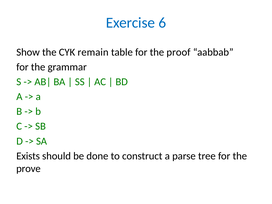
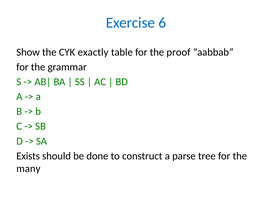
remain: remain -> exactly (93, 52)
prove: prove -> many (28, 169)
